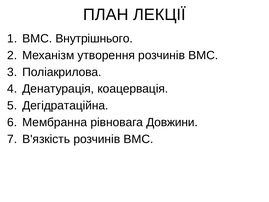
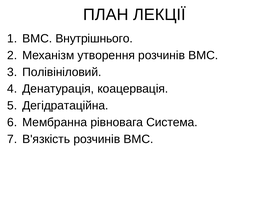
Поліакрилова: Поліакрилова -> Полівініловий (62, 72)
Довжини: Довжини -> Система (172, 122)
